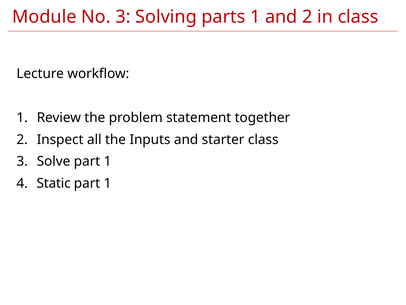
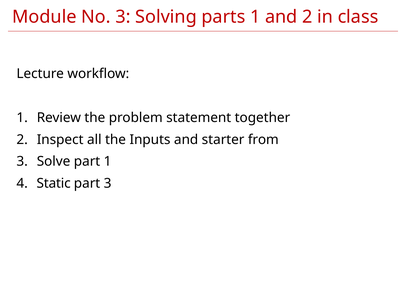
starter class: class -> from (263, 139)
1: 1 -> 3 (108, 183)
